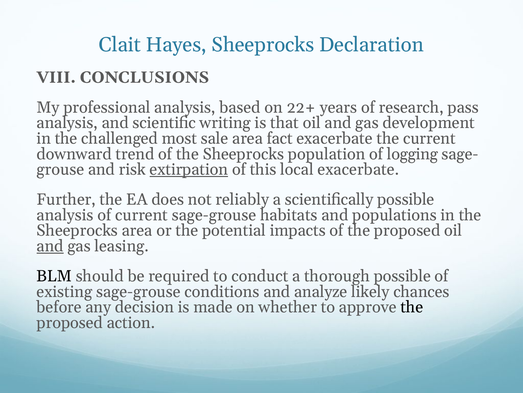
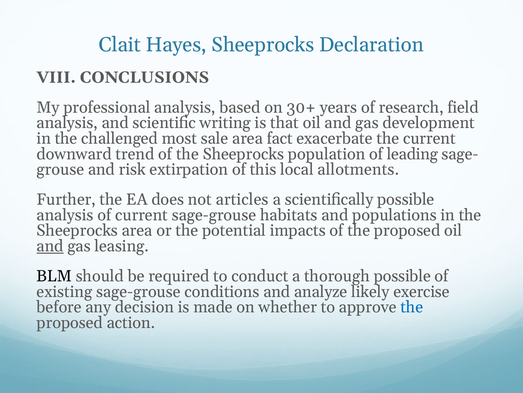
22+: 22+ -> 30+ (301, 107)
pass: pass -> field (463, 107)
logging: logging -> leading (412, 154)
extirpation underline: present -> none (189, 169)
local exacerbate: exacerbate -> allotments (358, 169)
reliably: reliably -> articles (242, 199)
chances: chances -> exercise (421, 291)
the colour: black -> blue (412, 307)
